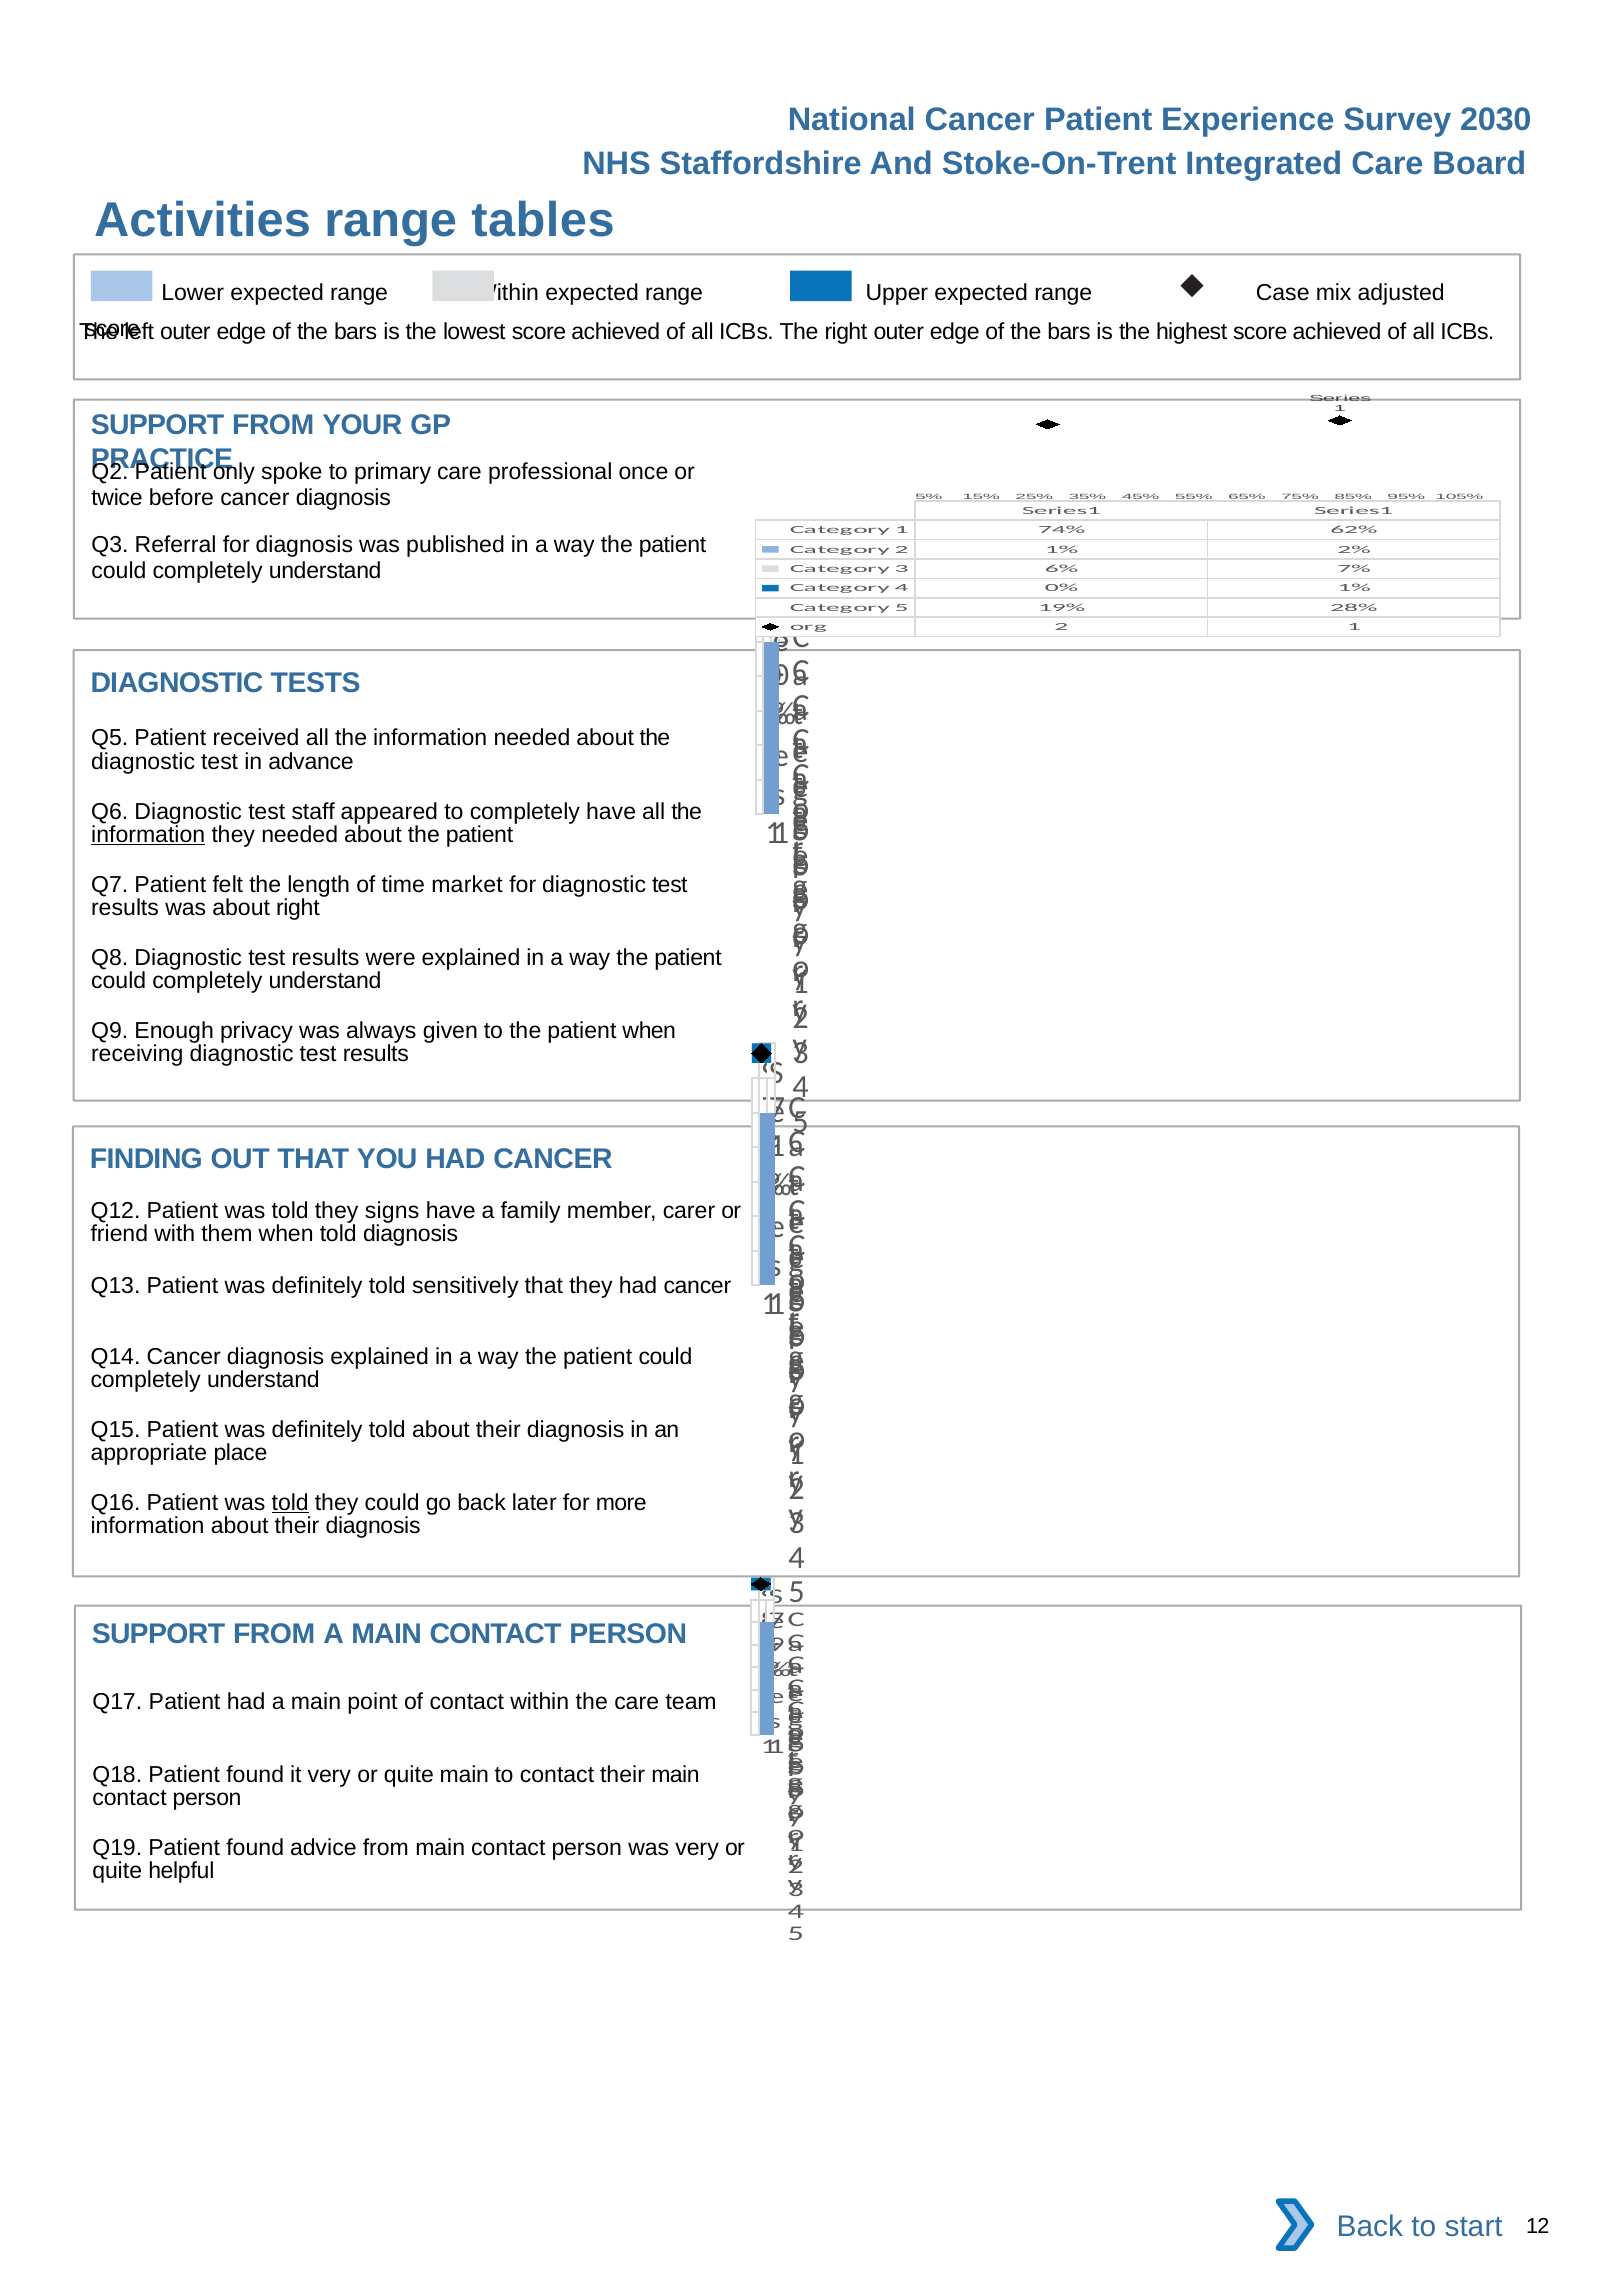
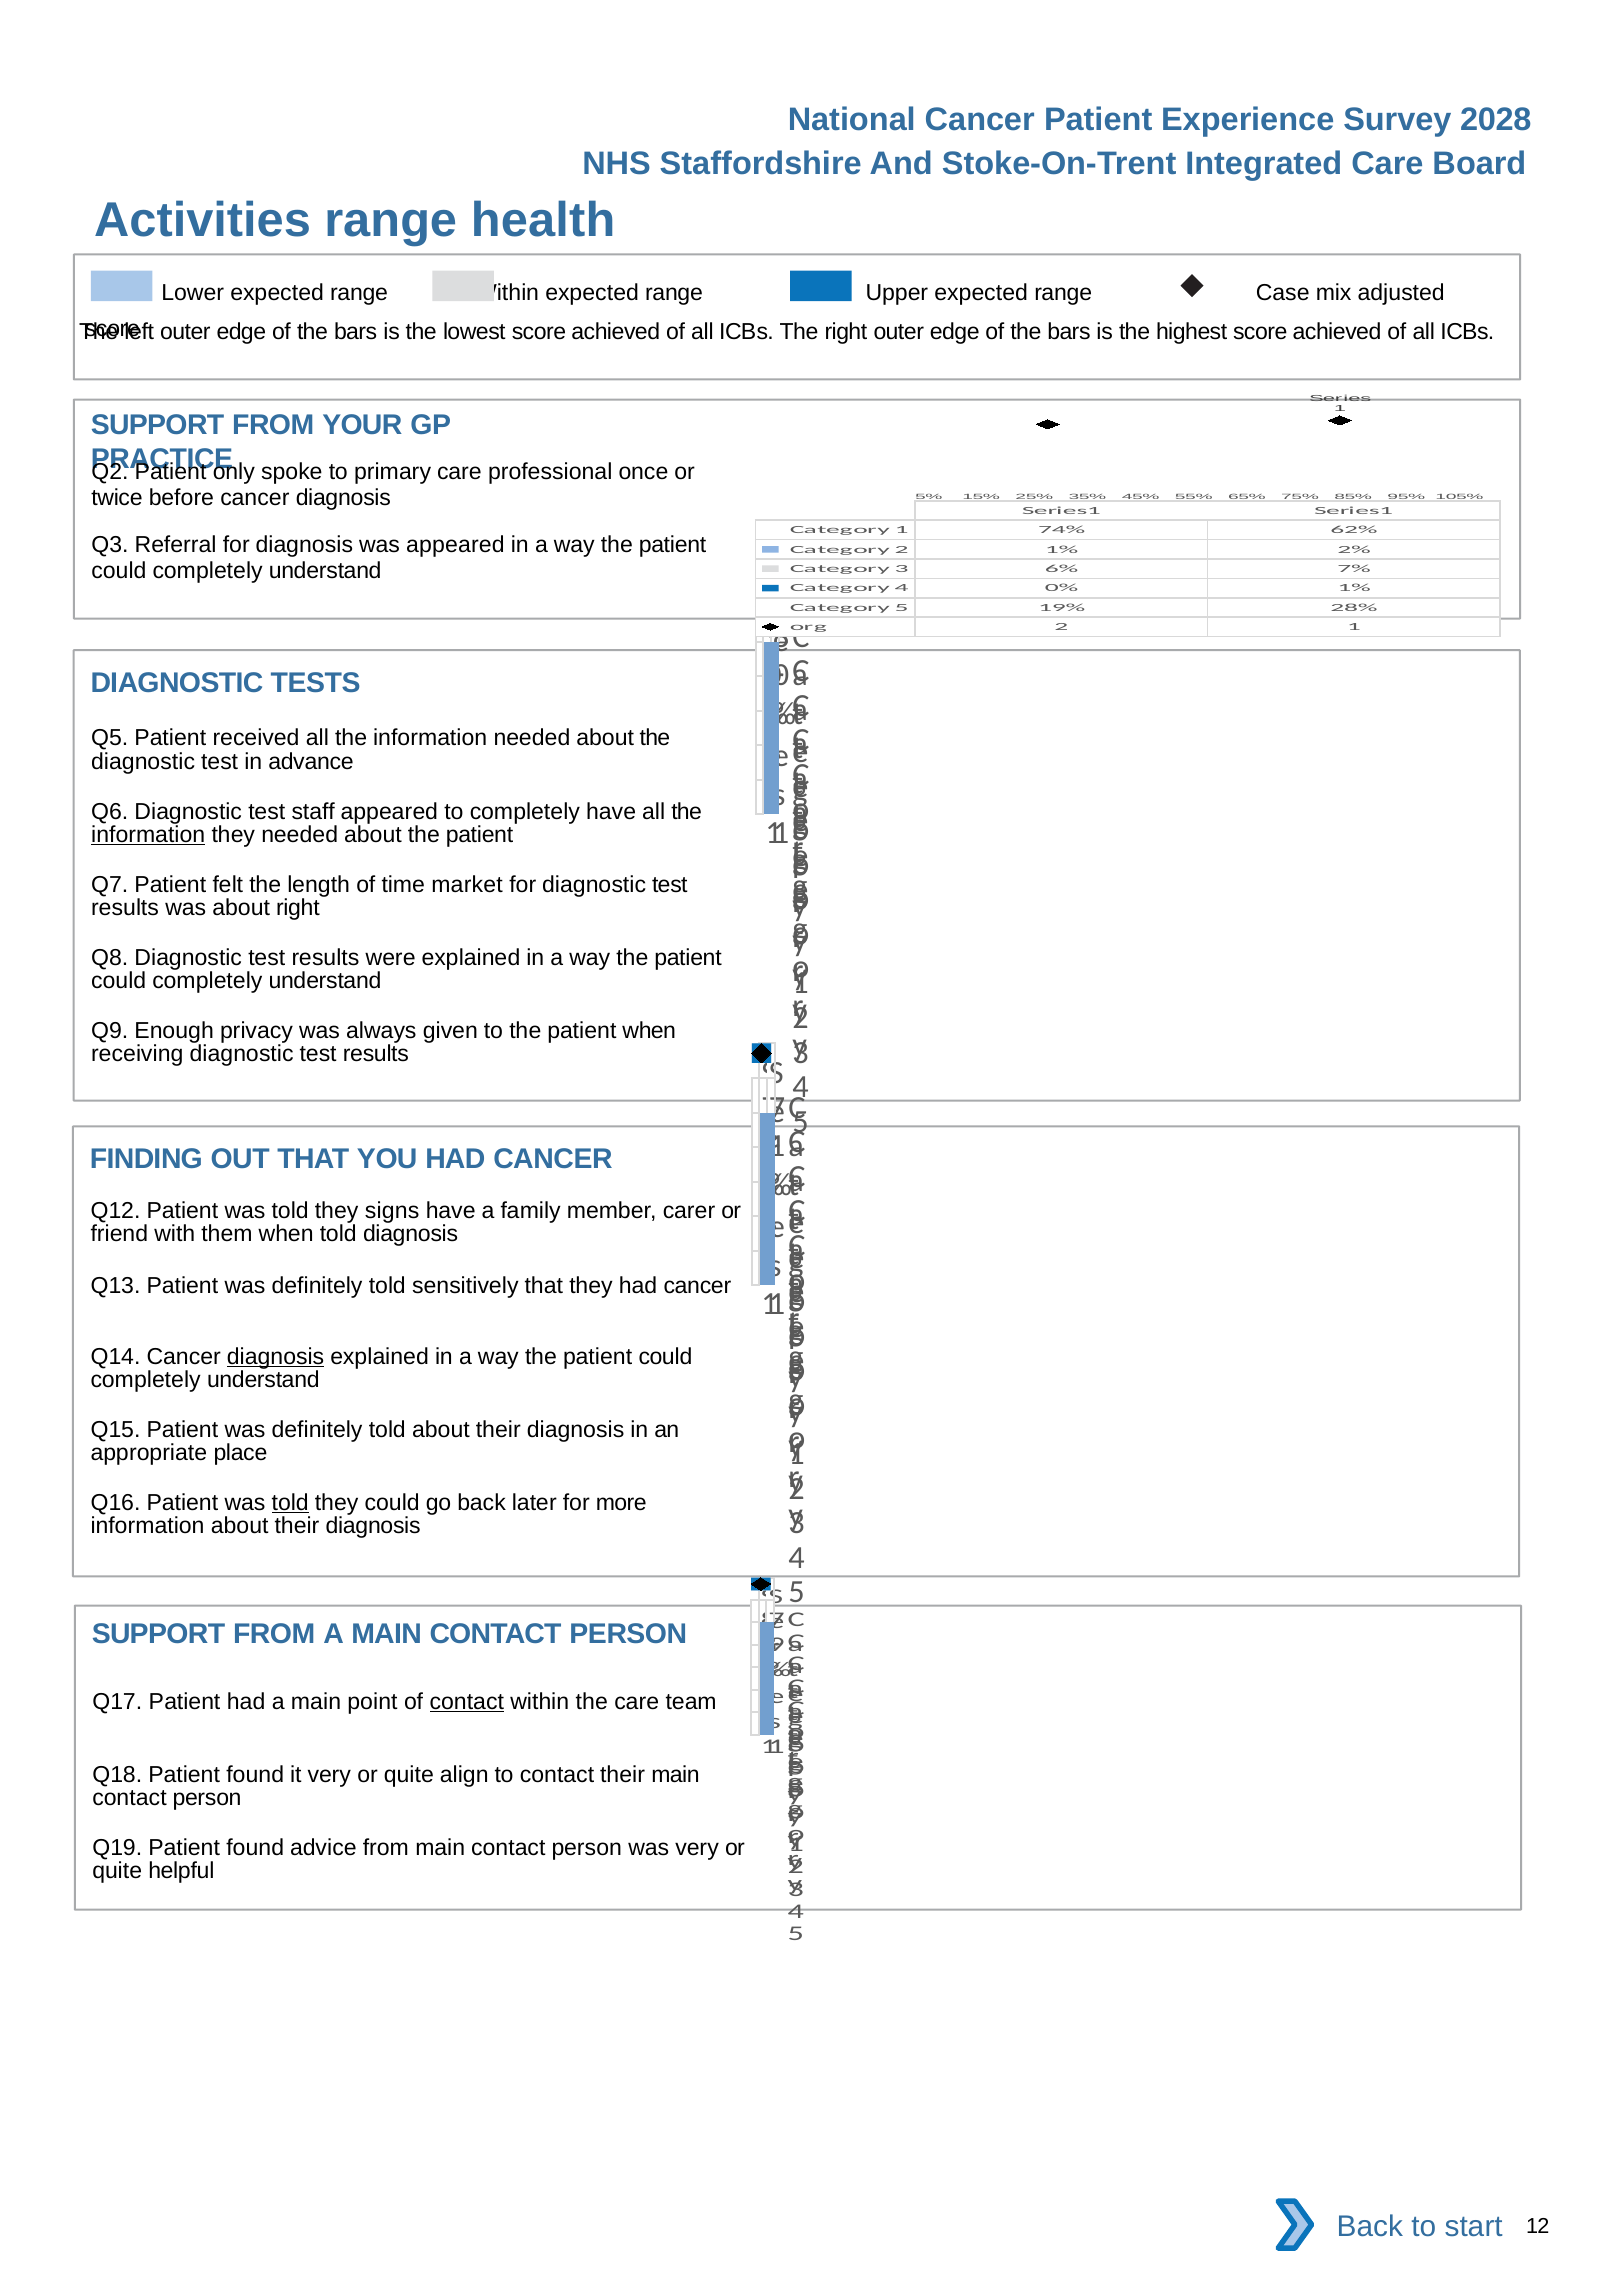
2030: 2030 -> 2028 (1496, 120)
tables: tables -> health (543, 220)
was published: published -> appeared (455, 545)
diagnosis underline: none -> present (276, 1356)
contact underline: none -> present (467, 1701)
quite main: main -> align (464, 1774)
